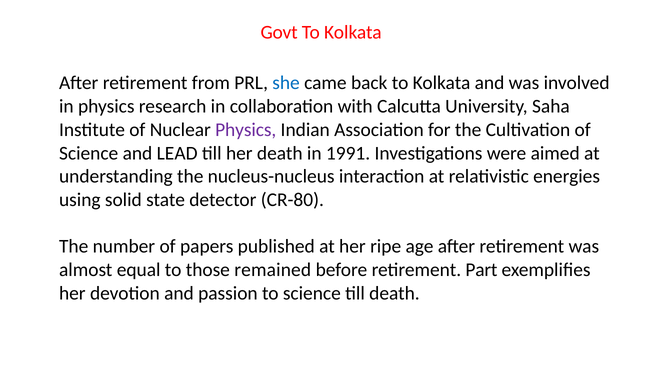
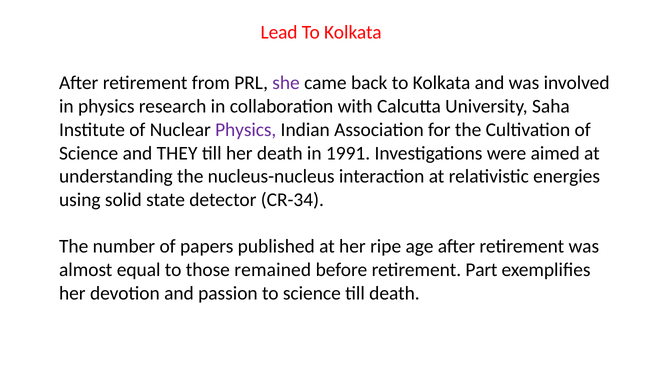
Govt: Govt -> Lead (279, 32)
she colour: blue -> purple (286, 83)
LEAD: LEAD -> THEY (177, 153)
CR-80: CR-80 -> CR-34 (292, 200)
